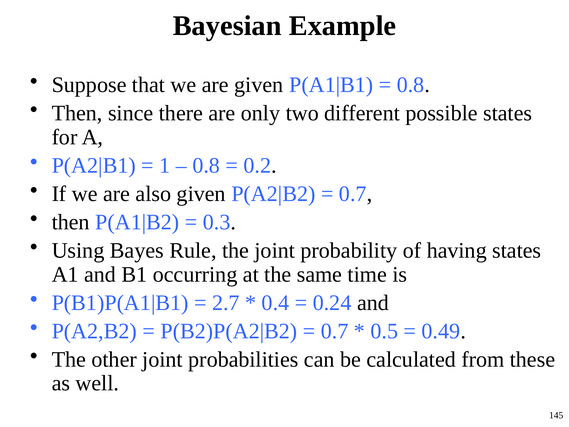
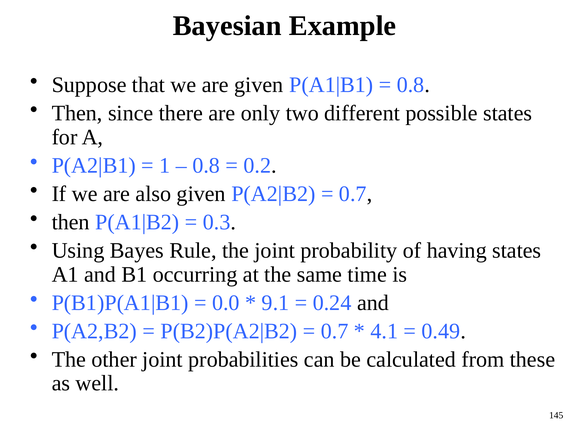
2.7: 2.7 -> 0.0 (226, 303)
0.4: 0.4 -> 9.1 (275, 303)
0.5: 0.5 -> 4.1 (384, 331)
